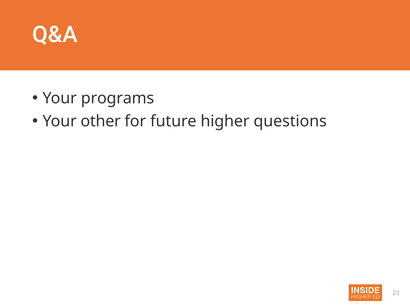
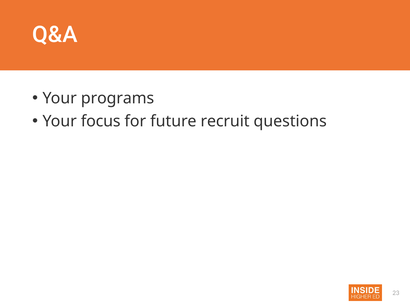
other: other -> focus (101, 121)
higher: higher -> recruit (225, 121)
